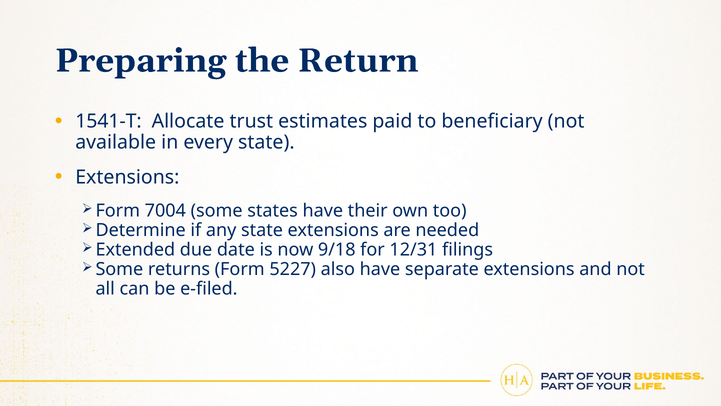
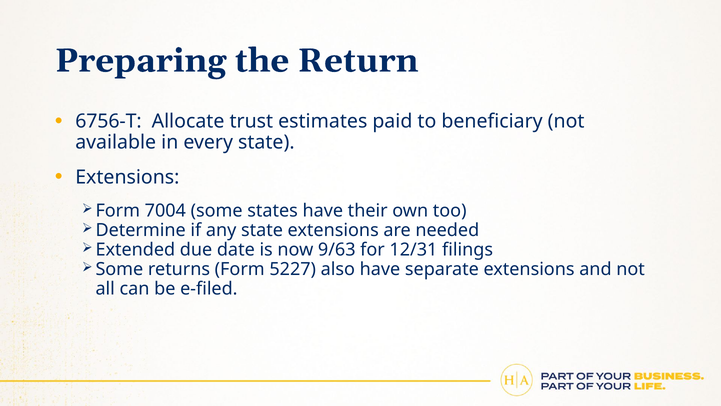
1541-T: 1541-T -> 6756-T (108, 121)
9/18: 9/18 -> 9/63 (337, 250)
